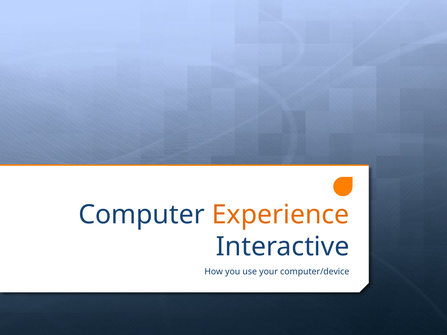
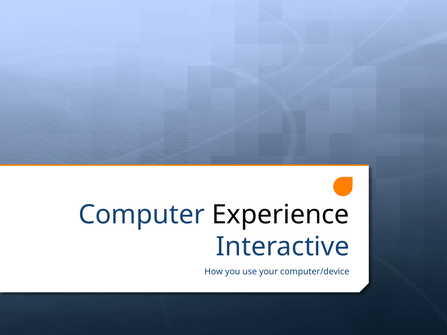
Experience colour: orange -> black (281, 215)
